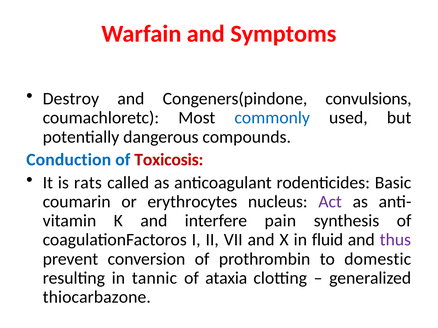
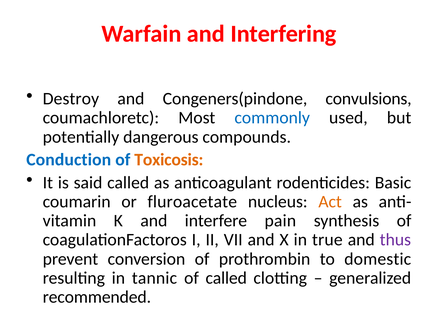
Symptoms: Symptoms -> Interfering (283, 34)
Toxicosis colour: red -> orange (169, 160)
rats: rats -> said (88, 183)
erythrocytes: erythrocytes -> fluroacetate (192, 202)
Act colour: purple -> orange (330, 202)
fluid: fluid -> true (327, 240)
of ataxia: ataxia -> called (226, 278)
thiocarbazone: thiocarbazone -> recommended (97, 297)
